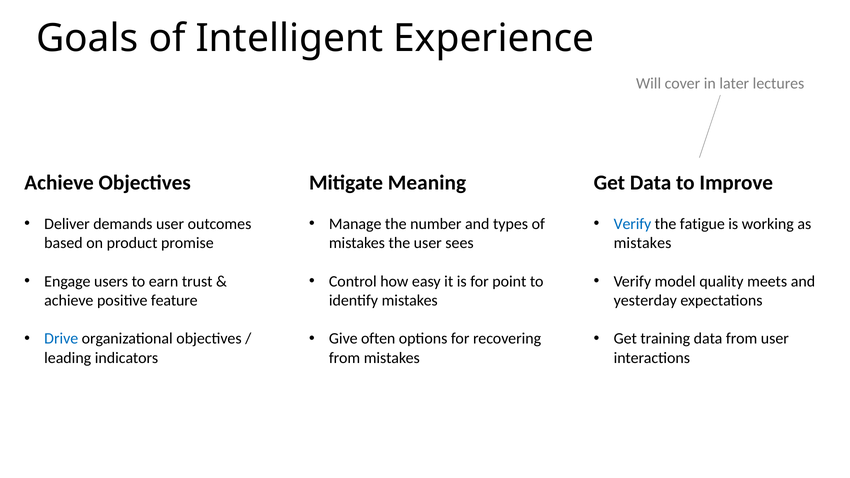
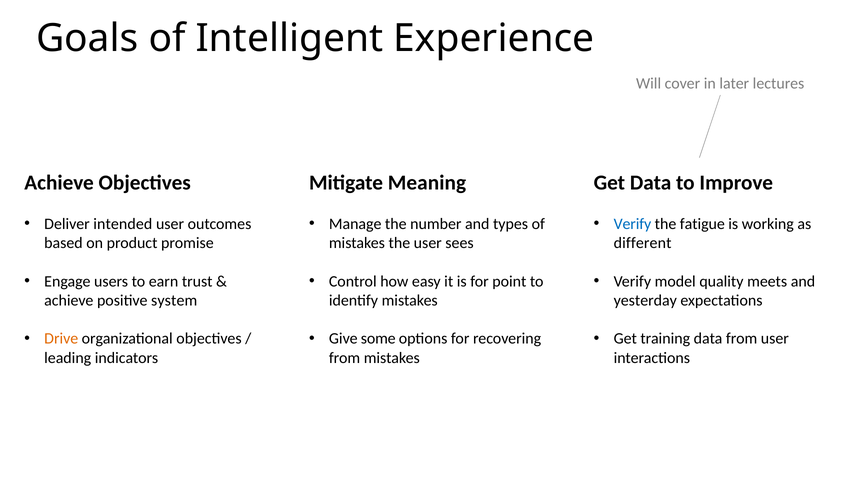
demands: demands -> intended (123, 224)
mistakes: mistakes -> different (643, 243)
feature: feature -> system (174, 301)
Drive colour: blue -> orange (61, 339)
often: often -> some (378, 339)
